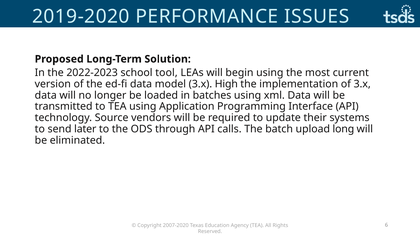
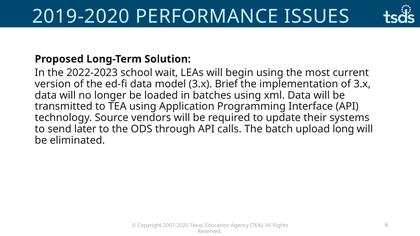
tool: tool -> wait (167, 73)
High: High -> Brief (226, 84)
